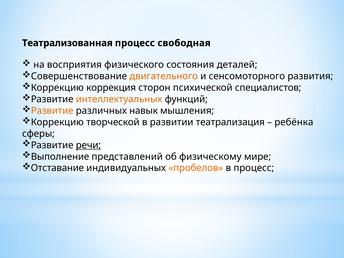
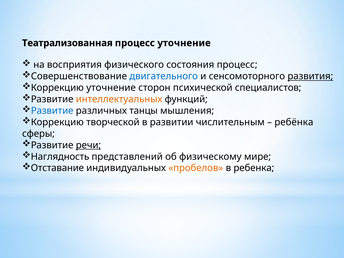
процесс свободная: свободная -> уточнение (184, 43)
состояния деталей: деталей -> процесс (237, 65)
двигательного colour: orange -> blue (164, 76)
развития underline: none -> present (310, 76)
Коррекцию коррекция: коррекция -> уточнение (111, 88)
Развитие colour: orange -> blue (52, 111)
навык: навык -> танцы (144, 111)
театрализация: театрализация -> числительным (230, 122)
Выполнение: Выполнение -> Наглядность (60, 157)
в процесс: процесс -> ребенка (254, 168)
